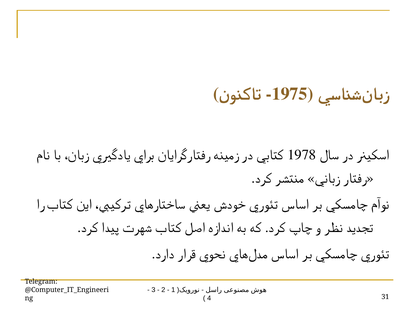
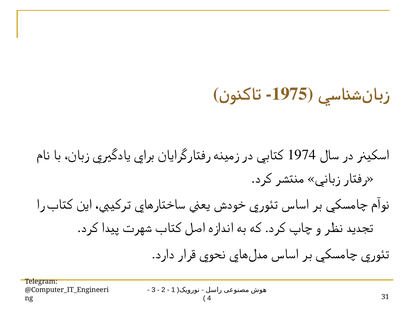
1978: 1978 -> 1974 (302, 154)
